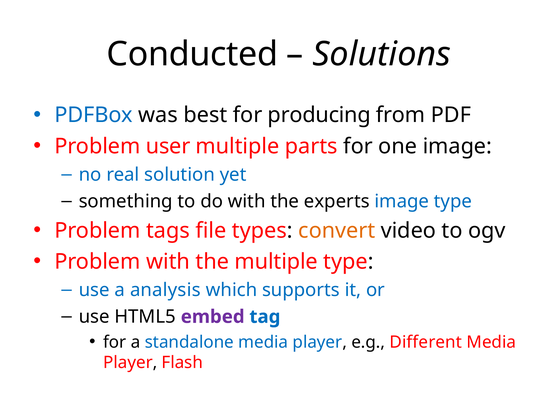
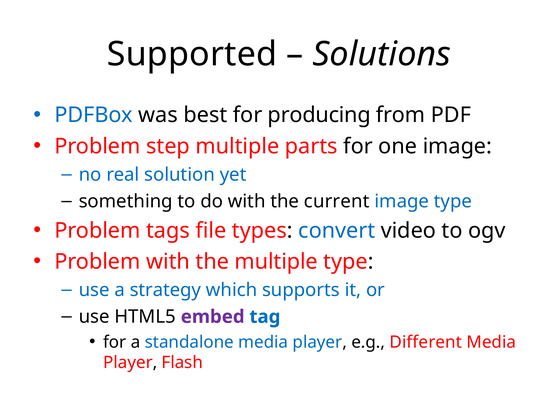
Conducted: Conducted -> Supported (192, 54)
user: user -> step (168, 146)
experts: experts -> current (337, 201)
convert colour: orange -> blue (337, 230)
analysis: analysis -> strategy (165, 290)
